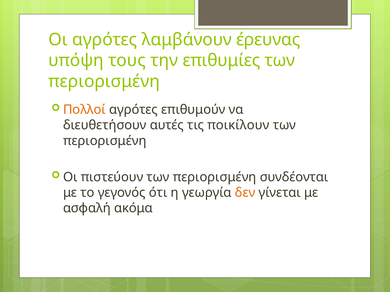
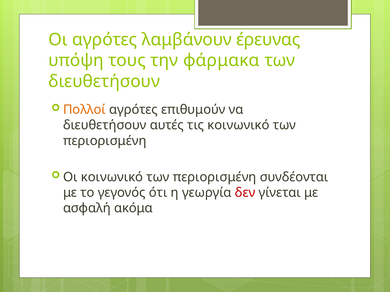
επιθυμίες: επιθυμίες -> φάρμακα (221, 61)
περιορισμένη: περιορισμένη -> διευθετήσουν (104, 81)
τις ποικίλουν: ποικίλουν -> κοινωνικό (238, 125)
Οι πιστεύουν: πιστεύουν -> κοινωνικό (112, 177)
δεν colour: orange -> red (245, 193)
